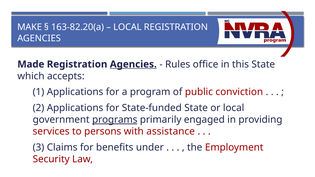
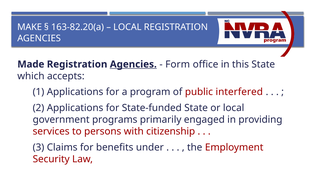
Rules: Rules -> Form (178, 64)
conviction: conviction -> interfered (239, 92)
programs underline: present -> none (115, 120)
assistance: assistance -> citizenship (171, 132)
